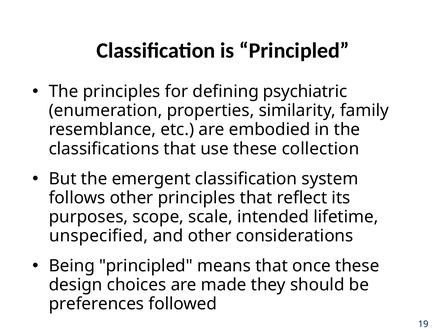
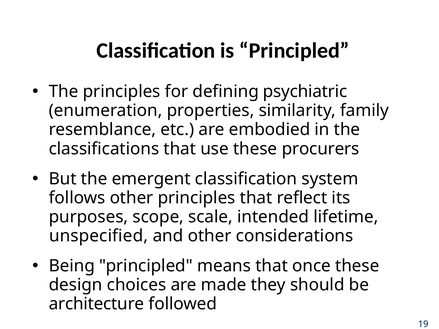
collection: collection -> procurers (321, 149)
preferences: preferences -> architecture (97, 304)
